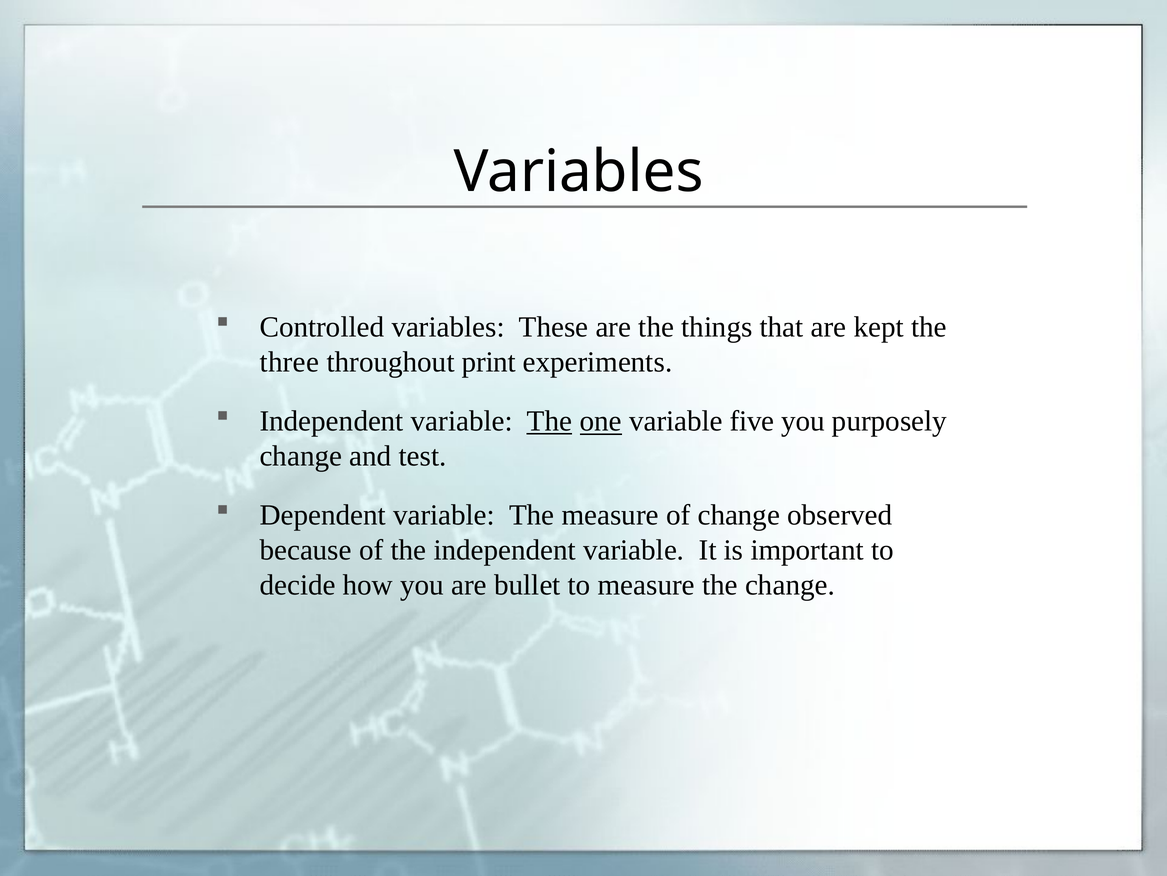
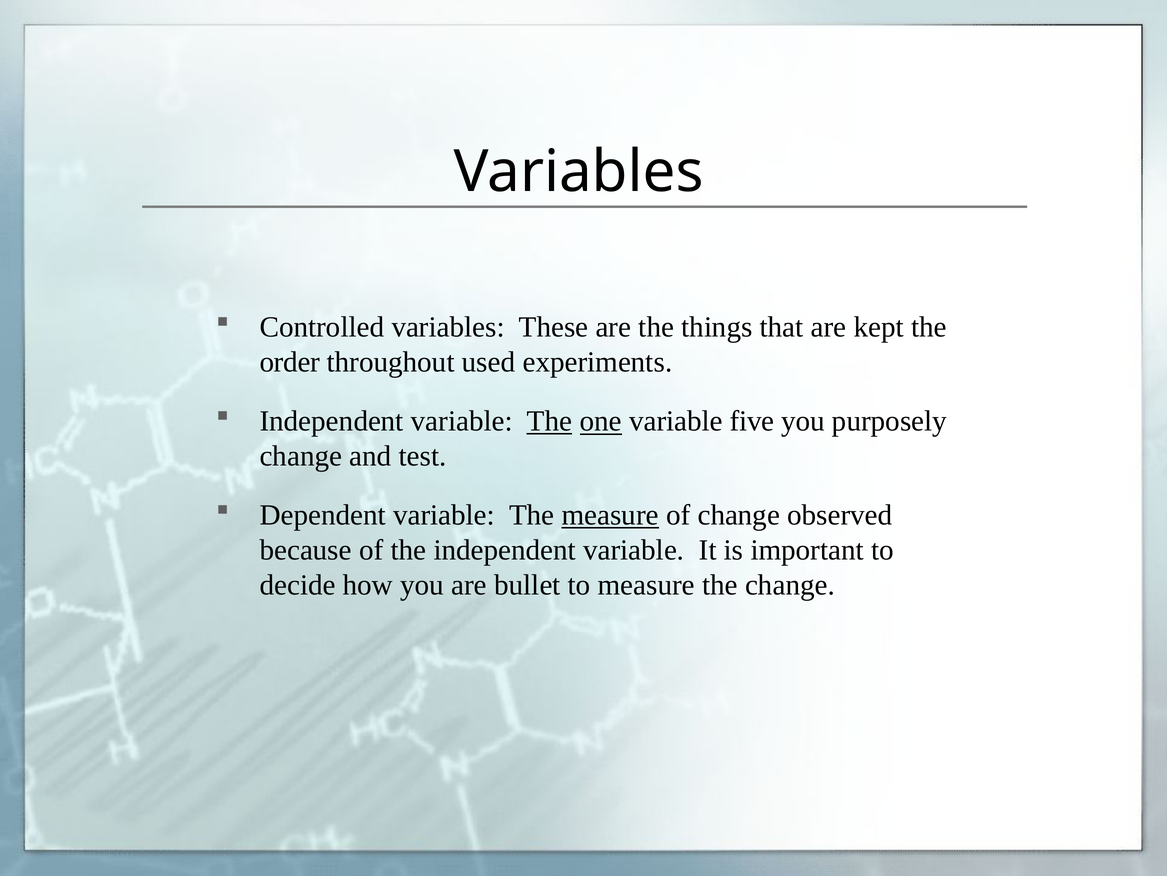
three: three -> order (290, 362)
print: print -> used (489, 362)
measure underline: none -> present (610, 515)
